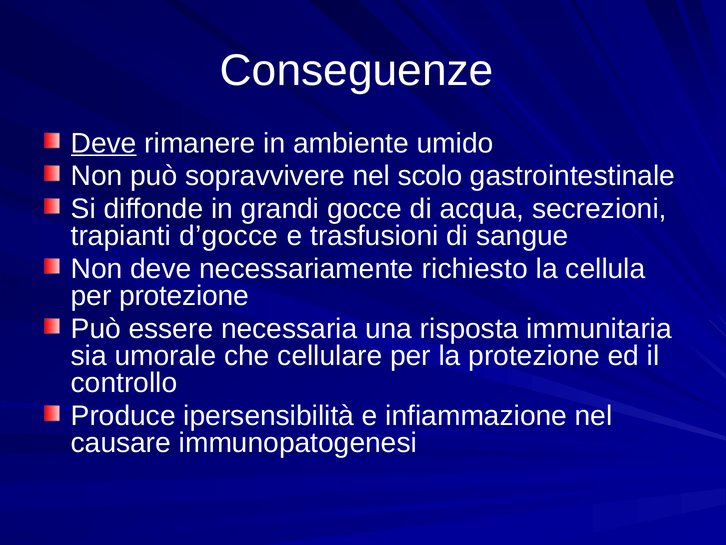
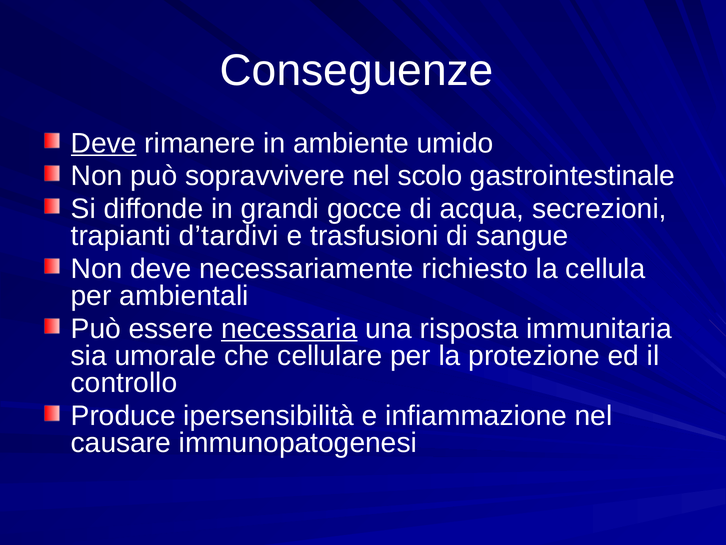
d’gocce: d’gocce -> d’tardivi (229, 236)
per protezione: protezione -> ambientali (184, 296)
necessaria underline: none -> present (289, 328)
